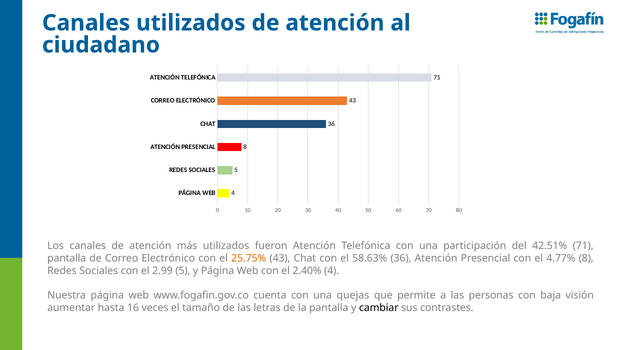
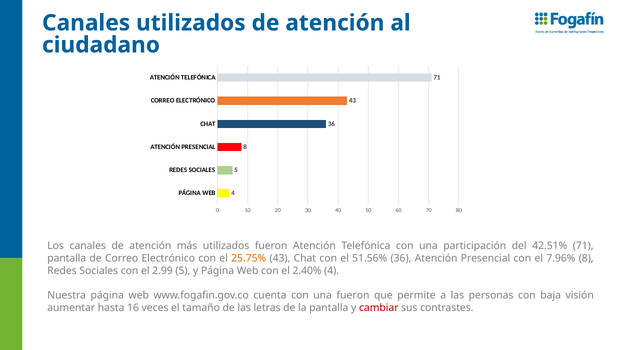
58.63%: 58.63% -> 51.56% (370, 258)
4.77%: 4.77% -> 7.96% (561, 258)
una quejas: quejas -> fueron (353, 295)
cambiar colour: black -> red (379, 308)
